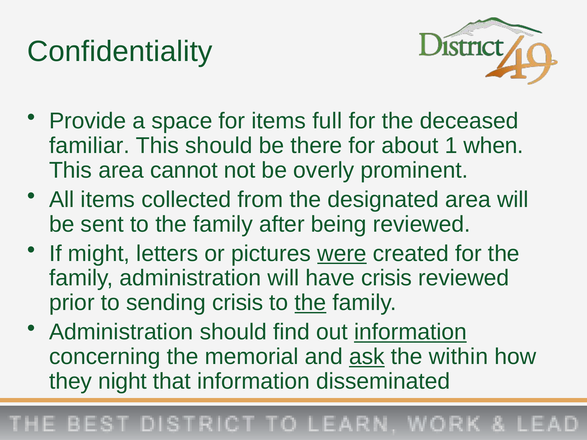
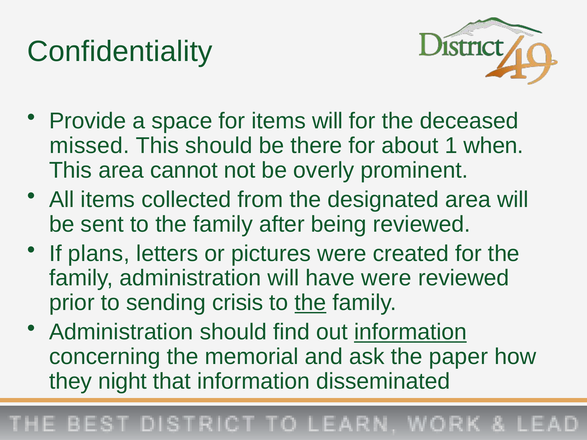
items full: full -> will (328, 121)
familiar: familiar -> missed (89, 146)
might: might -> plans (99, 254)
were underline: present -> none (342, 254)
have crisis: crisis -> were (386, 278)
ask underline: present -> none (367, 357)
within: within -> paper (458, 357)
